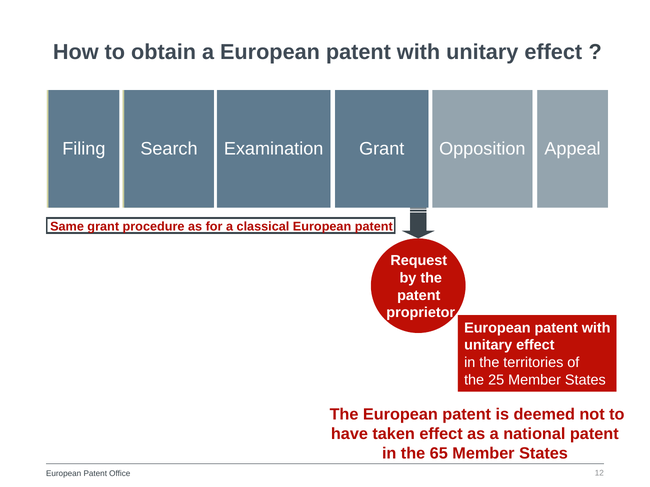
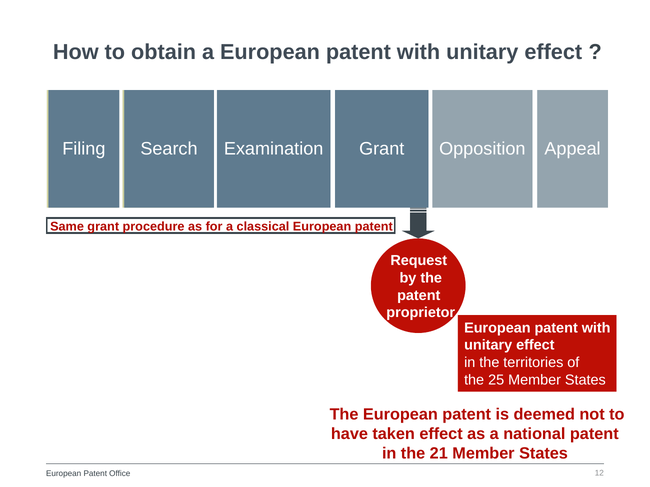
65: 65 -> 21 (439, 454)
